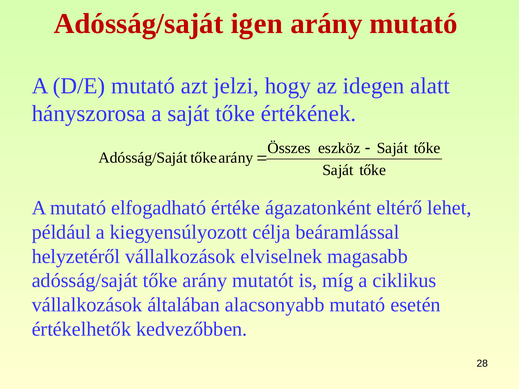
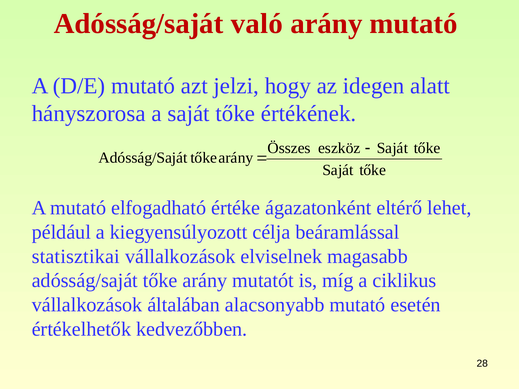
igen: igen -> való (257, 24)
helyzetéről: helyzetéről -> statisztikai (76, 257)
